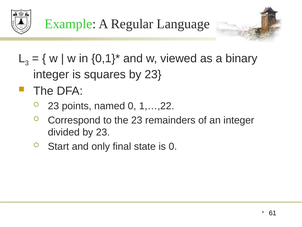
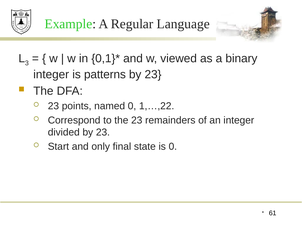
squares: squares -> patterns (105, 74)
